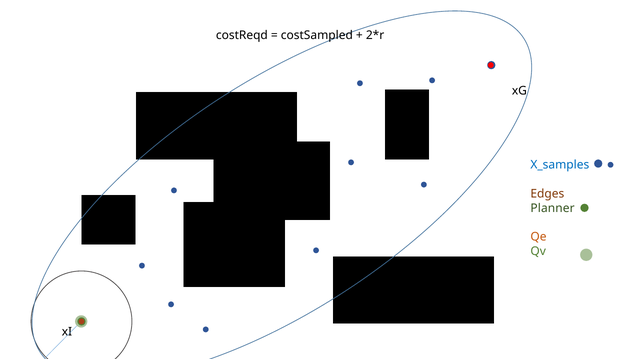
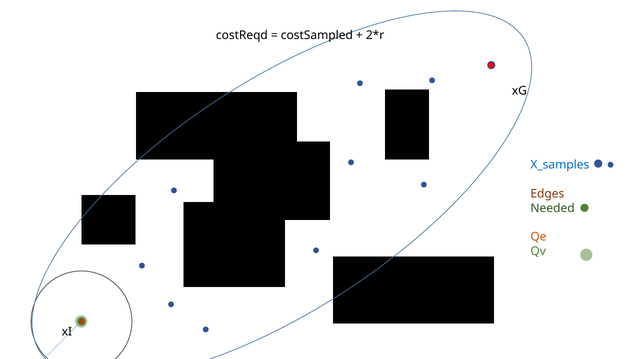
Planner: Planner -> Needed (553, 208)
